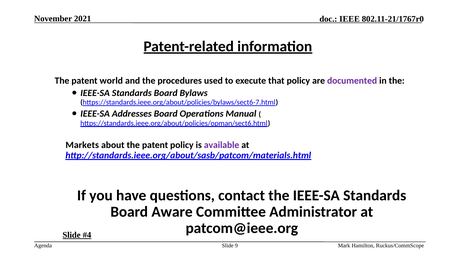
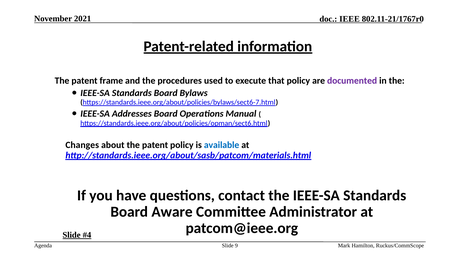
world: world -> frame (111, 81)
Markets: Markets -> Changes (82, 145)
available colour: purple -> blue (222, 145)
